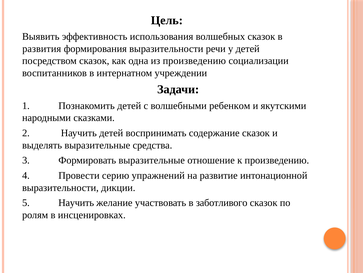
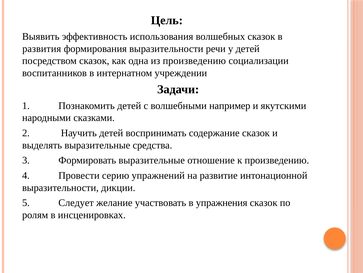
ребенком: ребенком -> например (230, 105)
5 Научить: Научить -> Следует (76, 202)
заботливого: заботливого -> упражнения (222, 202)
